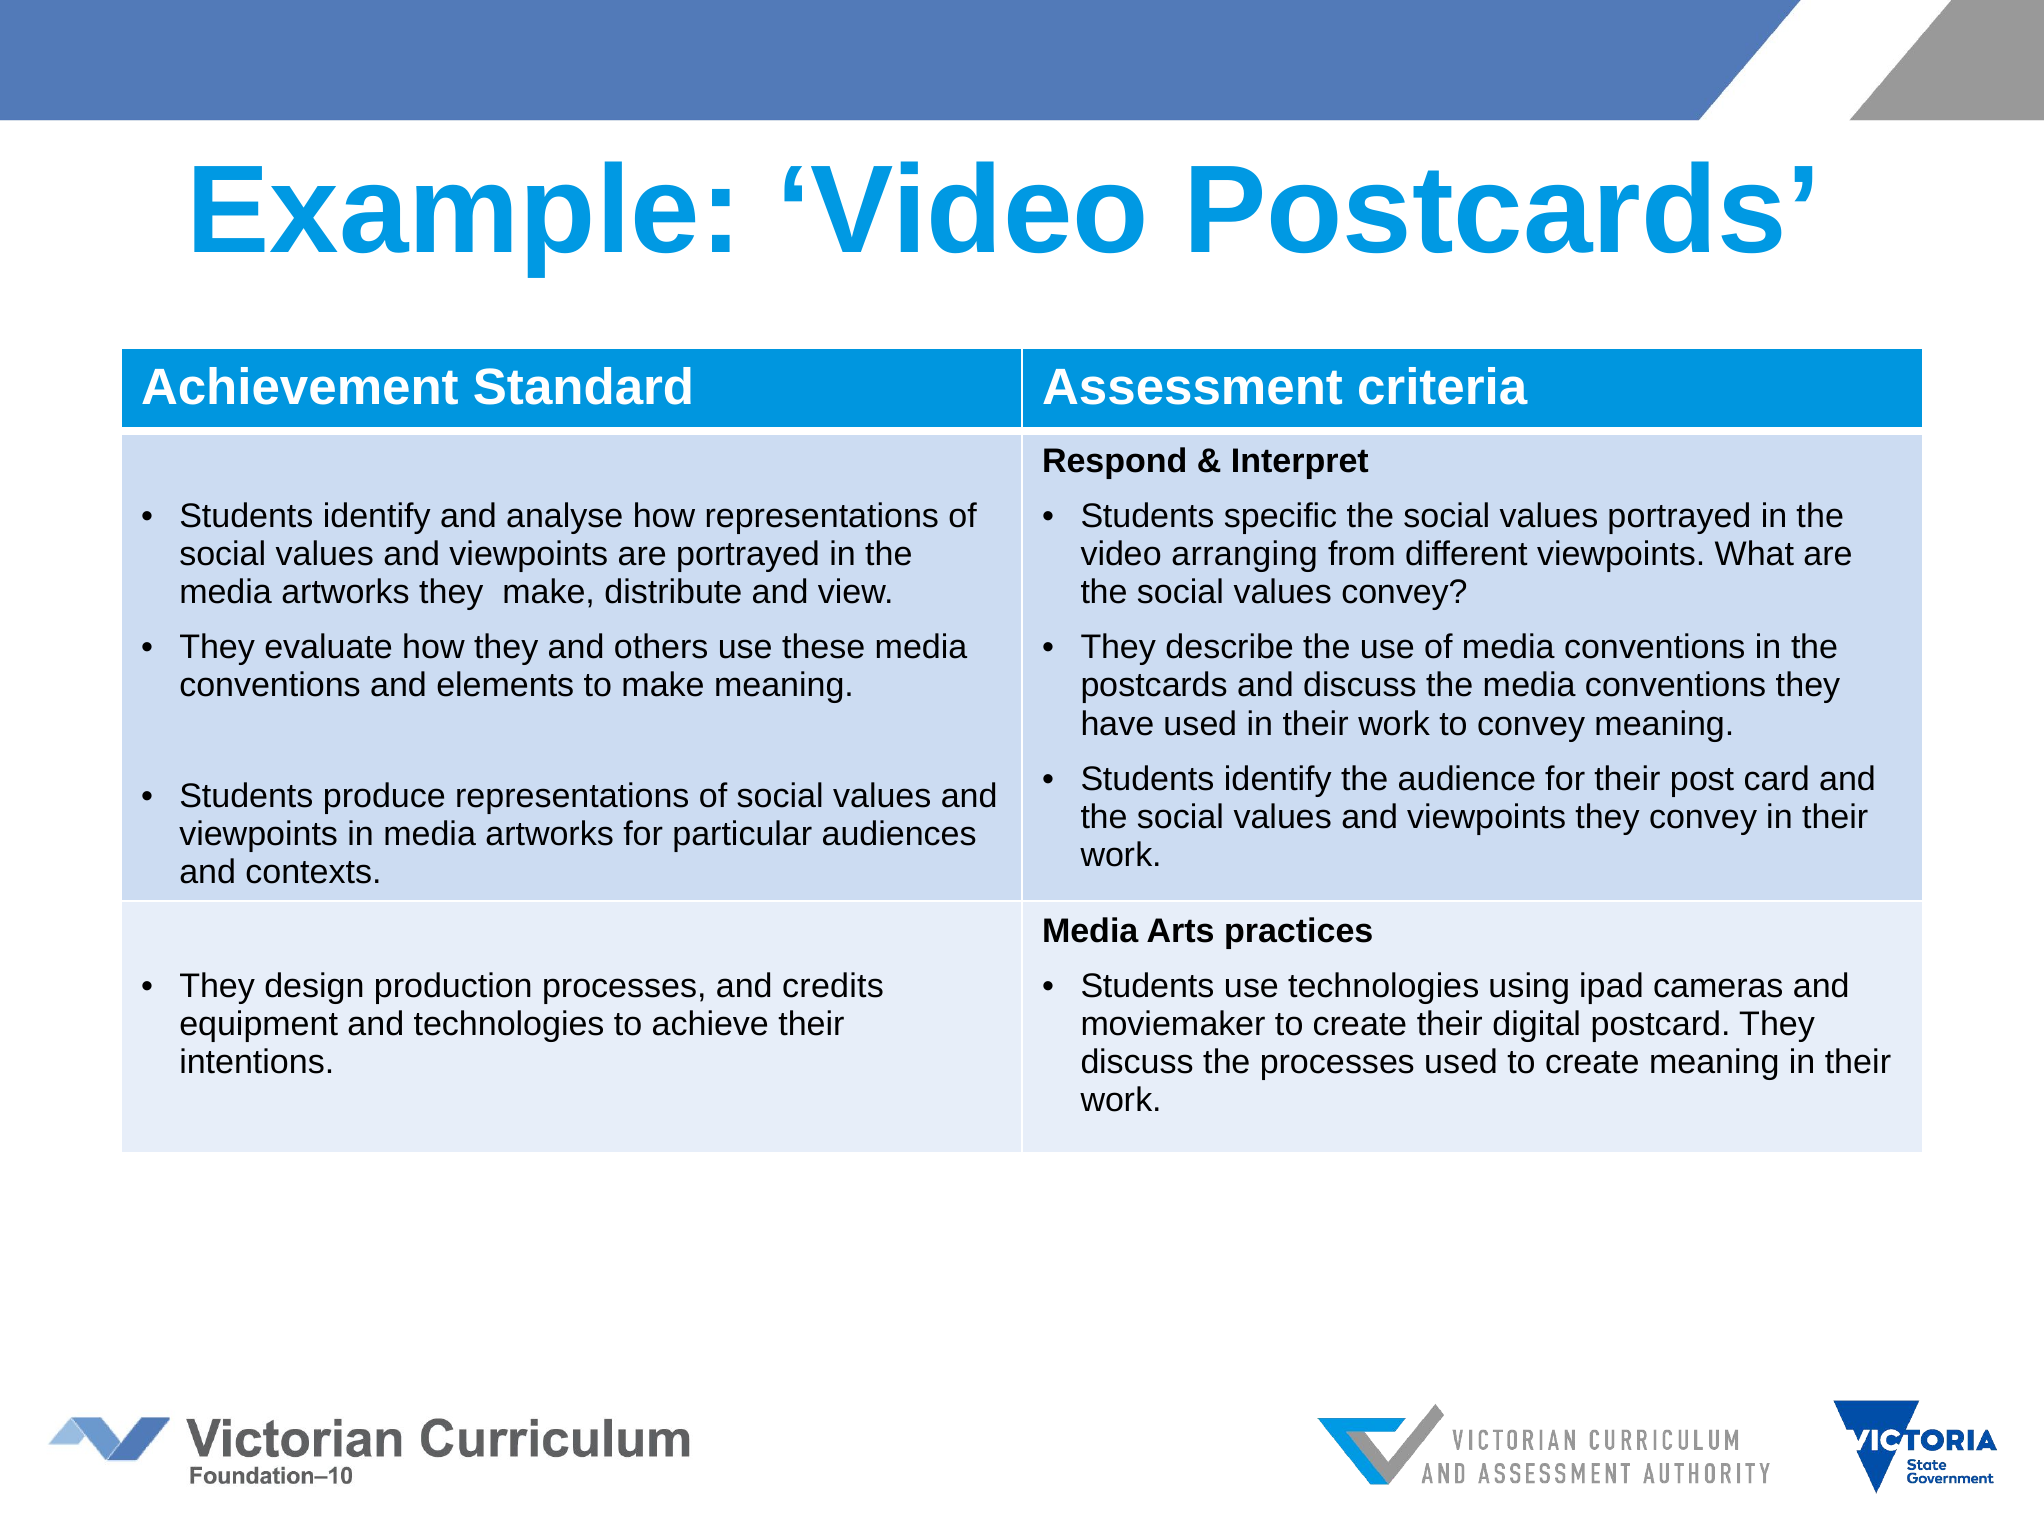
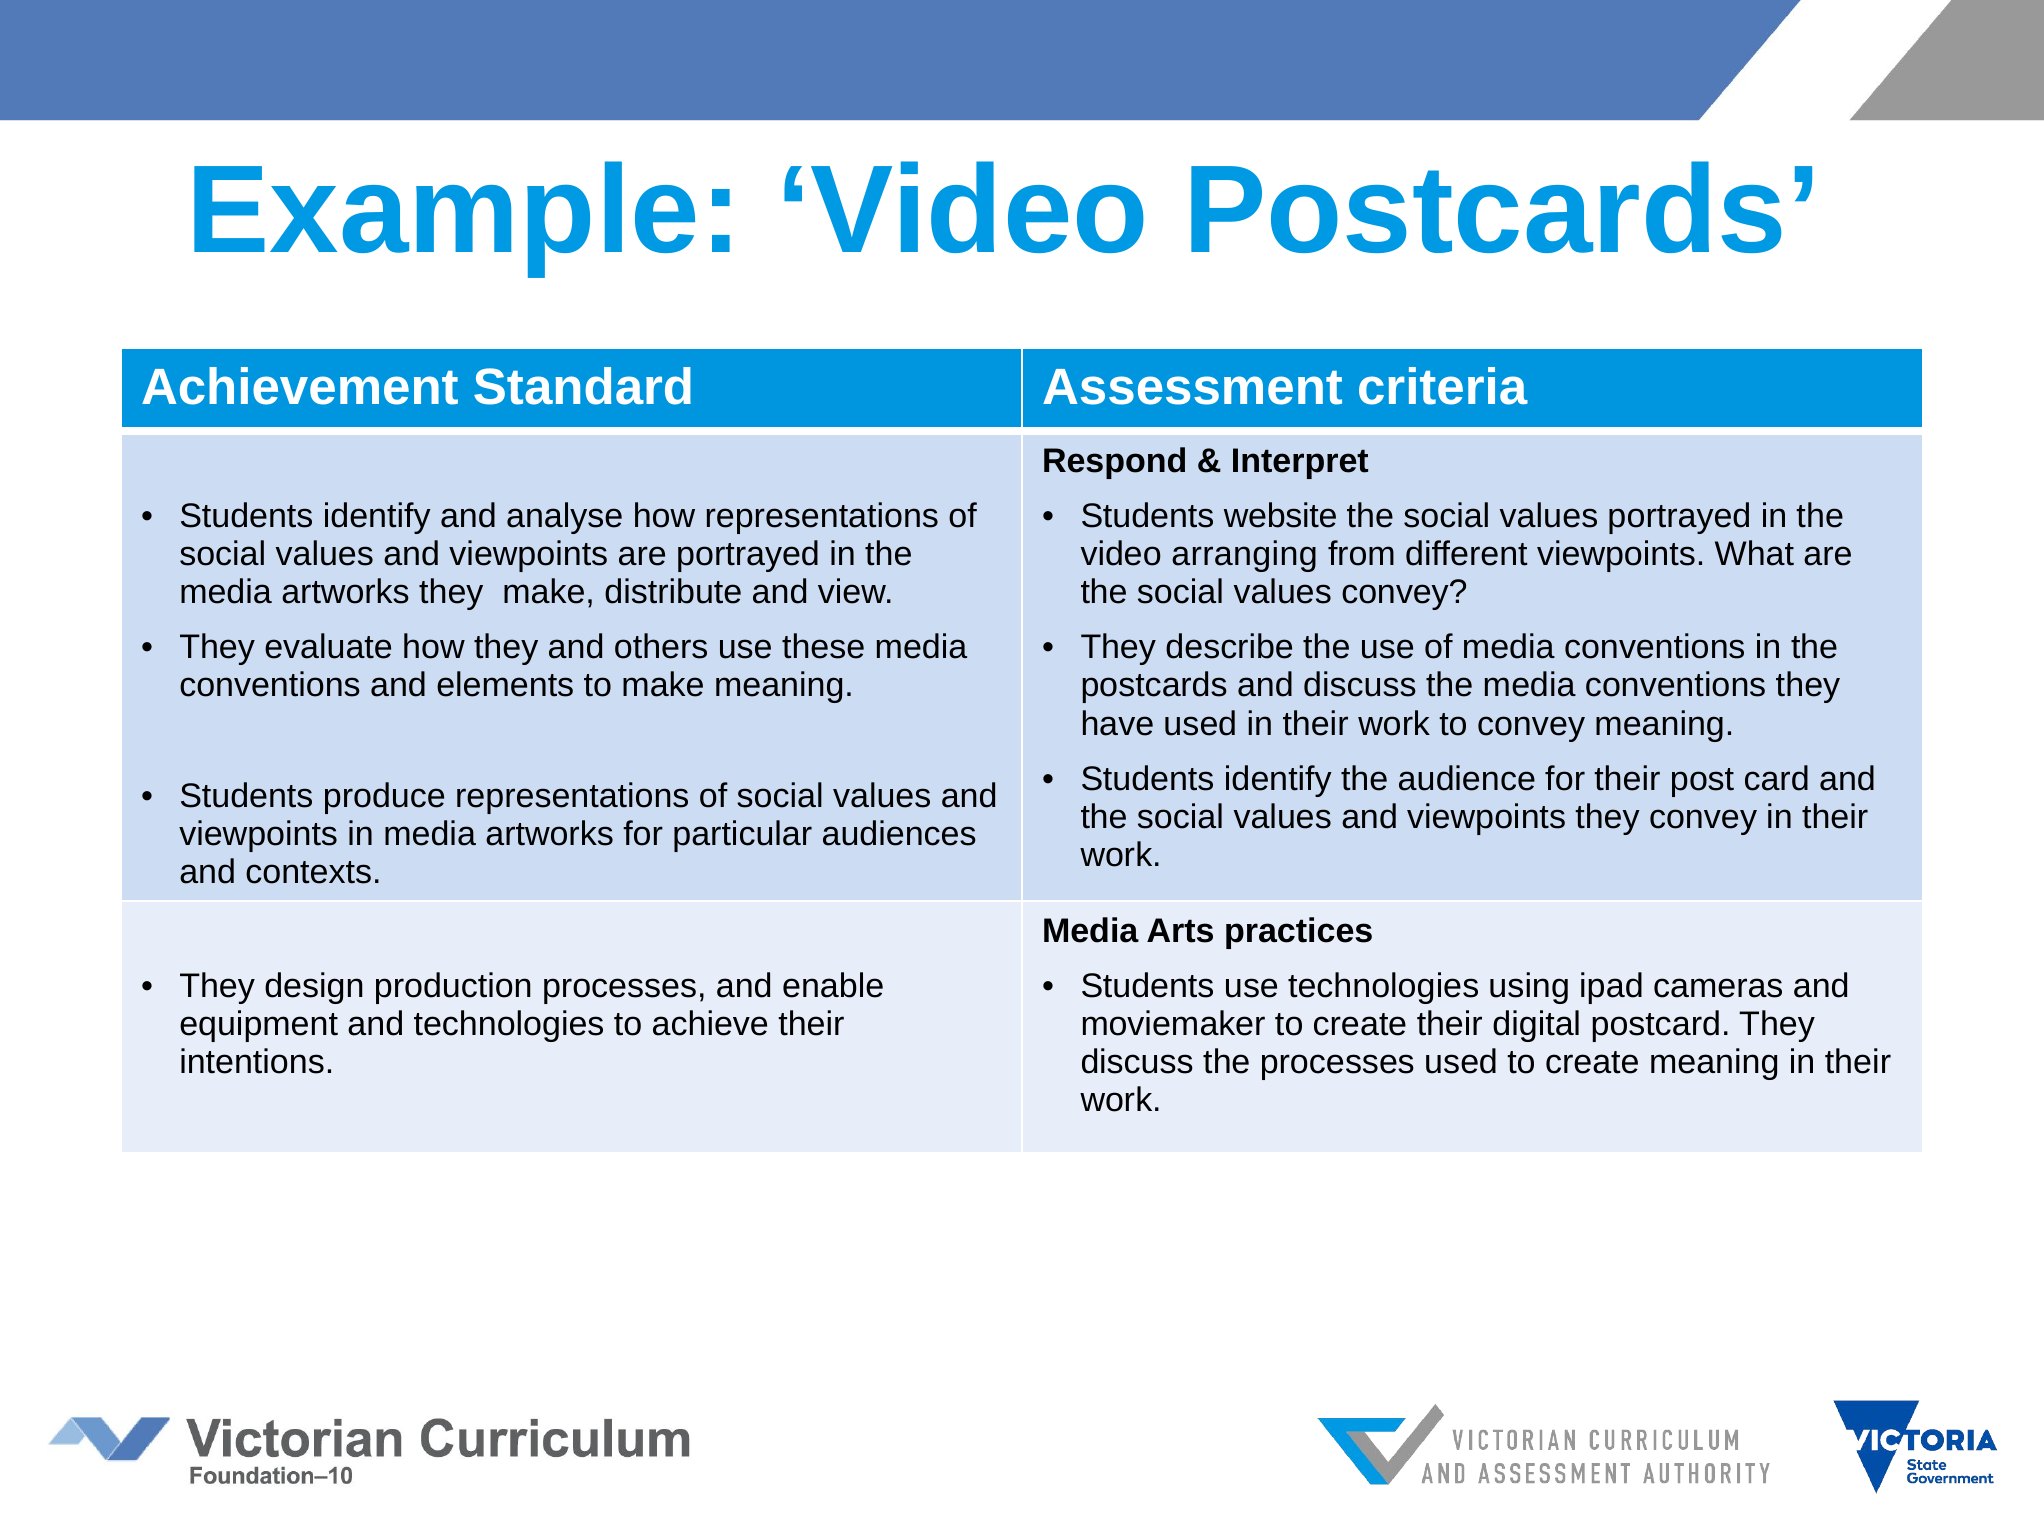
specific: specific -> website (1281, 516)
credits: credits -> enable (833, 986)
